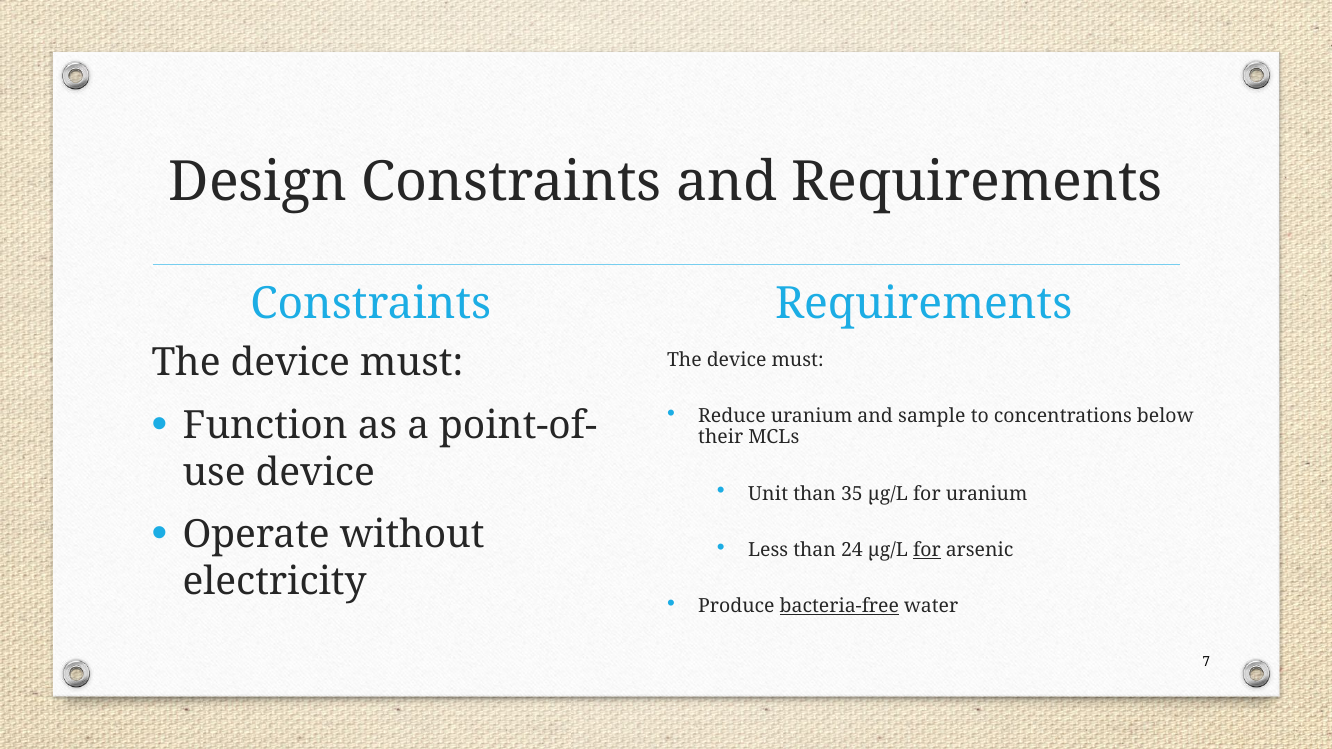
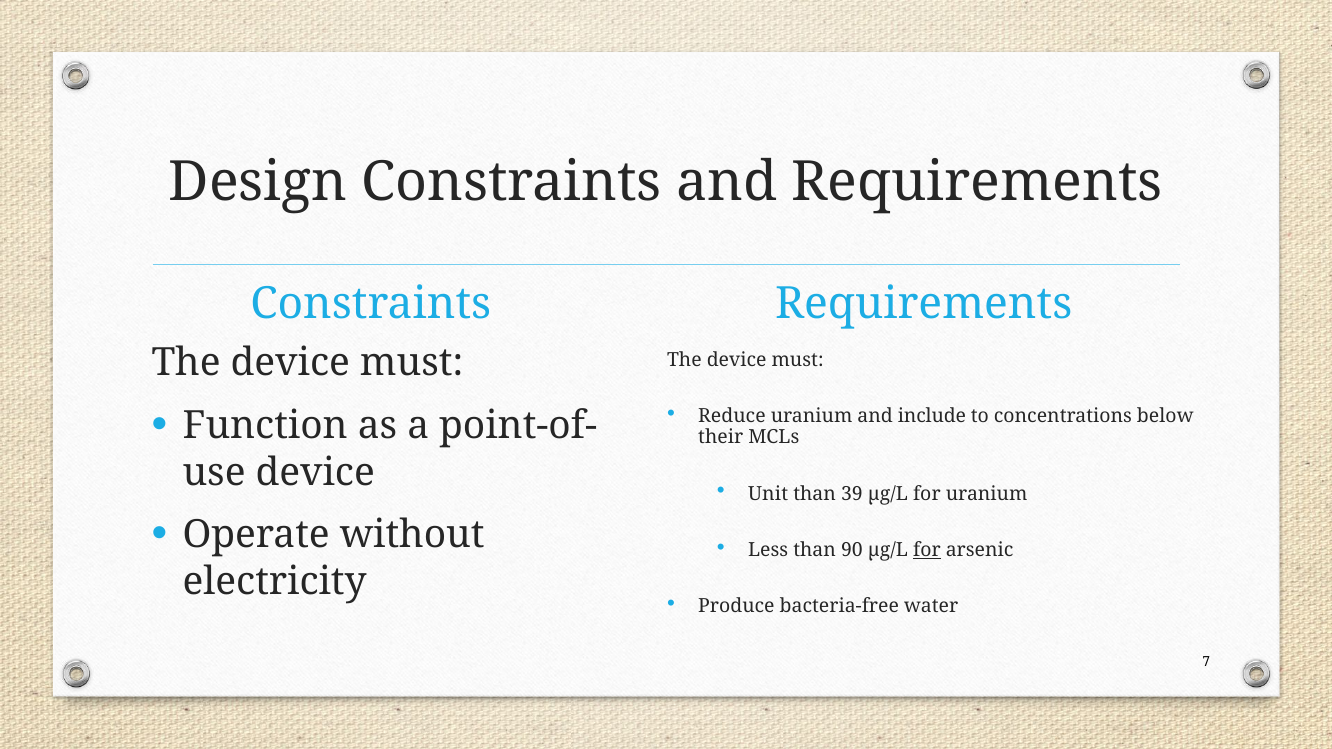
sample: sample -> include (932, 416)
35: 35 -> 39 (852, 494)
24: 24 -> 90 (852, 550)
bacteria-free underline: present -> none (839, 607)
